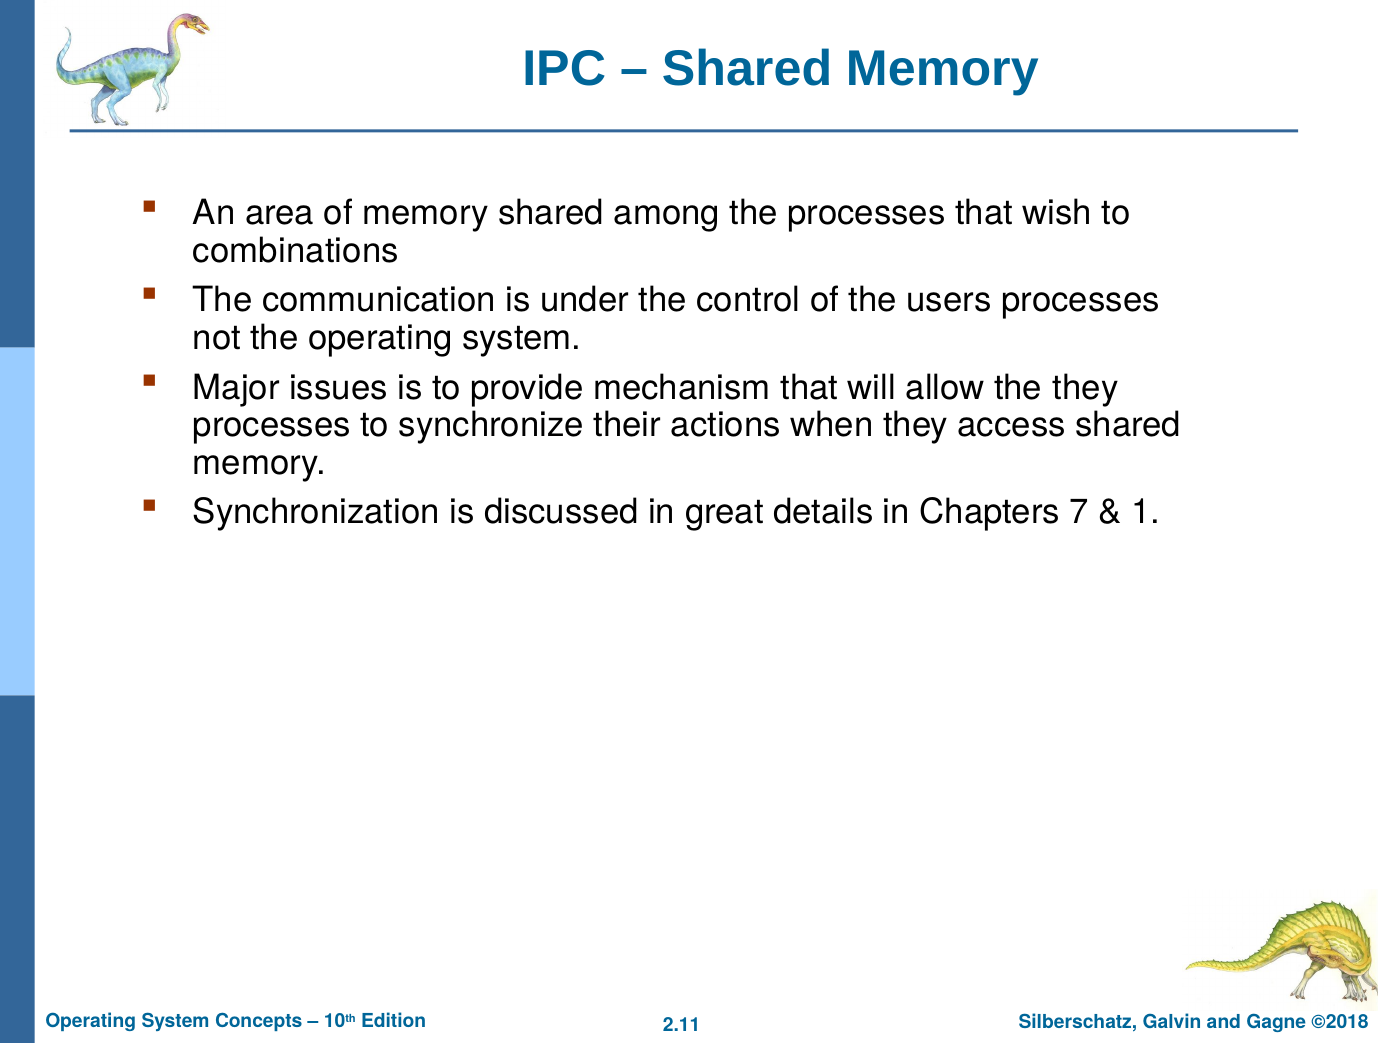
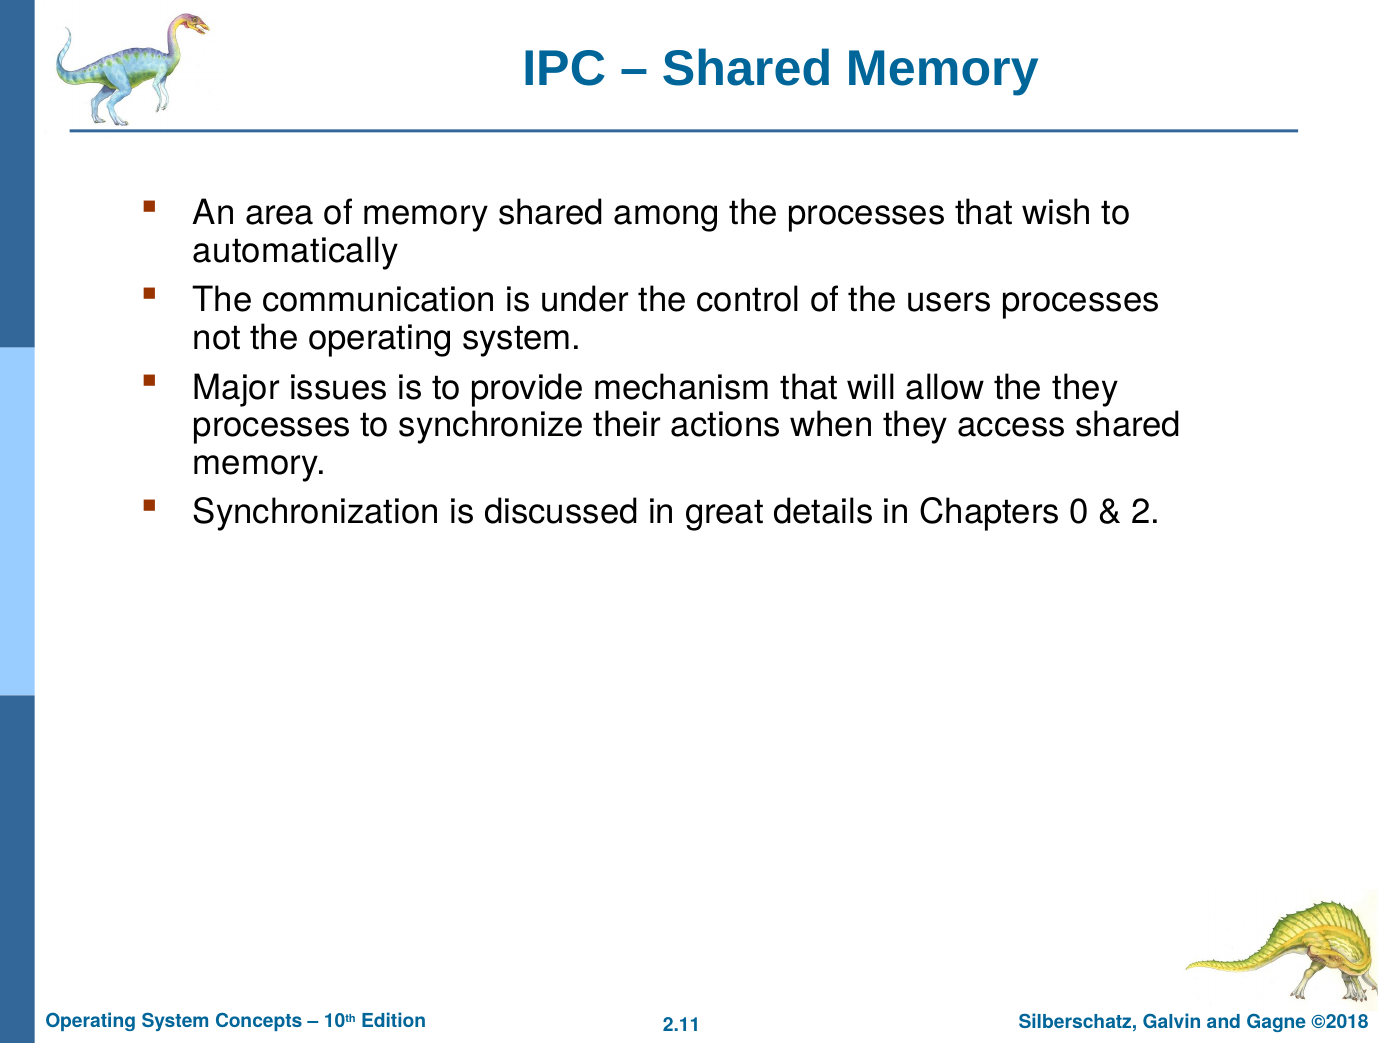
combinations: combinations -> automatically (296, 251)
7: 7 -> 0 (1080, 513)
1: 1 -> 2 (1146, 513)
